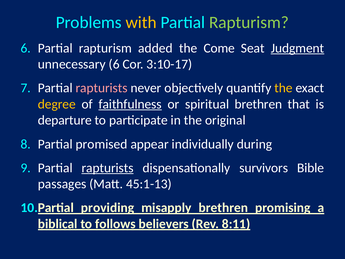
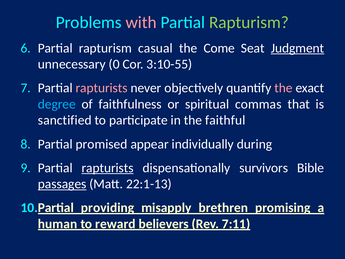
with colour: yellow -> pink (141, 22)
added: added -> casual (155, 48)
unnecessary 6: 6 -> 0 (114, 64)
3:10-17: 3:10-17 -> 3:10-55 (169, 64)
the colour: yellow -> pink (283, 88)
degree colour: yellow -> light blue (57, 104)
faithfulness underline: present -> none (130, 104)
spiritual brethren: brethren -> commas (258, 104)
departure: departure -> sanctified (65, 120)
original: original -> faithful (225, 120)
passages underline: none -> present (62, 184)
45:1-13: 45:1-13 -> 22:1-13 (149, 184)
biblical: biblical -> human (58, 224)
follows: follows -> reward (115, 224)
8:11: 8:11 -> 7:11 (236, 224)
